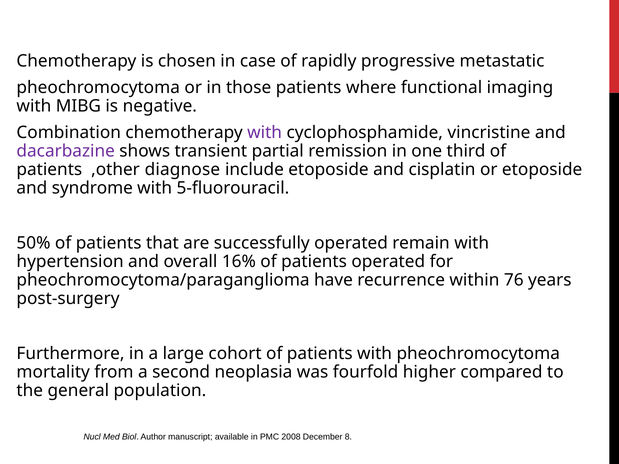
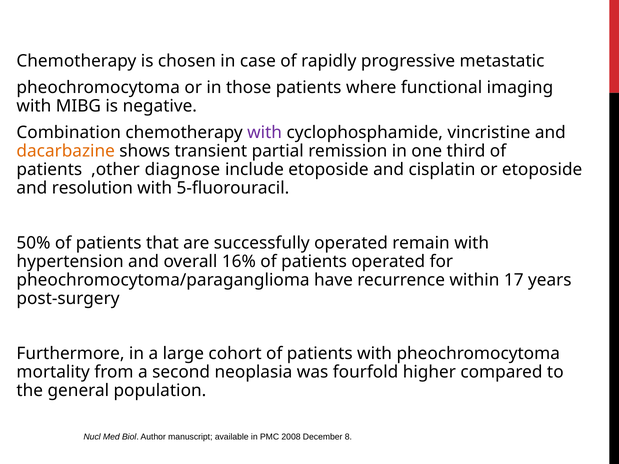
dacarbazine colour: purple -> orange (66, 151)
syndrome: syndrome -> resolution (92, 188)
76: 76 -> 17 (514, 280)
